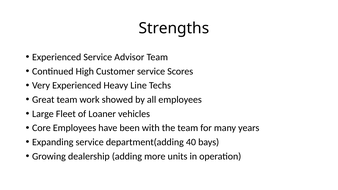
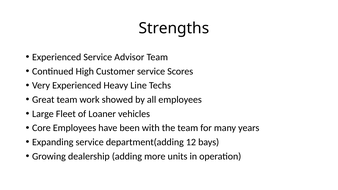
40: 40 -> 12 (191, 142)
